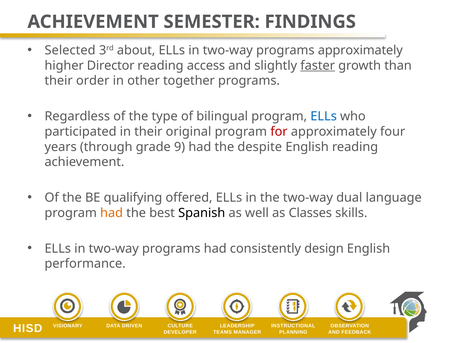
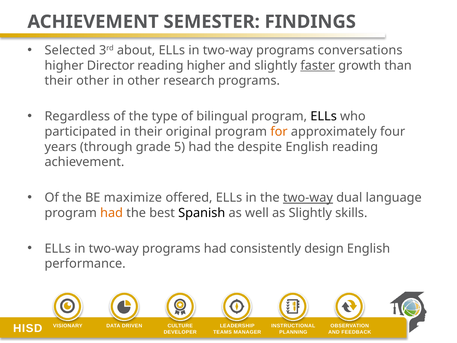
programs approximately: approximately -> conversations (360, 50)
reading access: access -> higher (206, 65)
their order: order -> other (93, 81)
together: together -> research (189, 81)
ELLs colour: blue -> black (324, 116)
for colour: red -> orange (279, 131)
9: 9 -> 5 (180, 147)
qualifying: qualifying -> maximize (133, 198)
two-way underline: none -> present (308, 198)
as Classes: Classes -> Slightly (310, 213)
